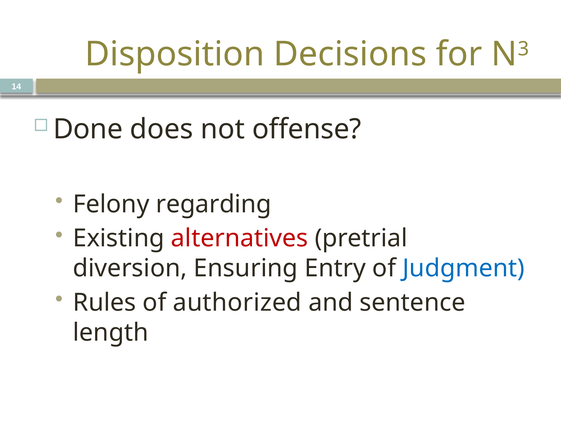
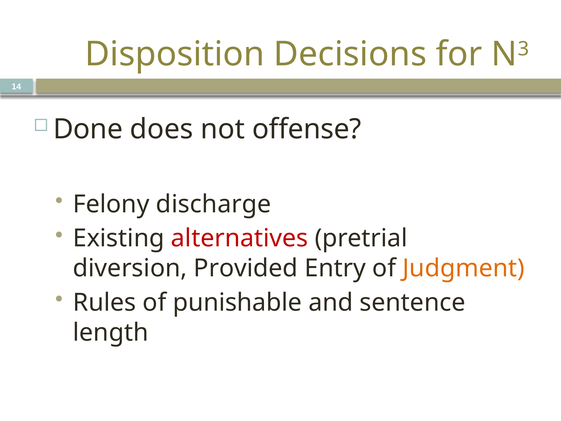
regarding: regarding -> discharge (214, 204)
Ensuring: Ensuring -> Provided (246, 268)
Judgment colour: blue -> orange (464, 268)
authorized: authorized -> punishable (237, 302)
